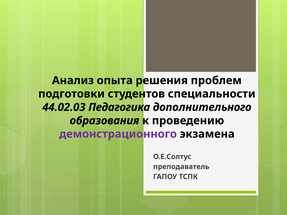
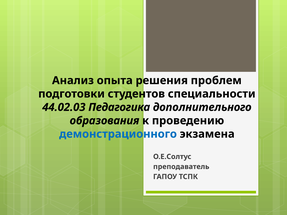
демонстрационного colour: purple -> blue (118, 134)
